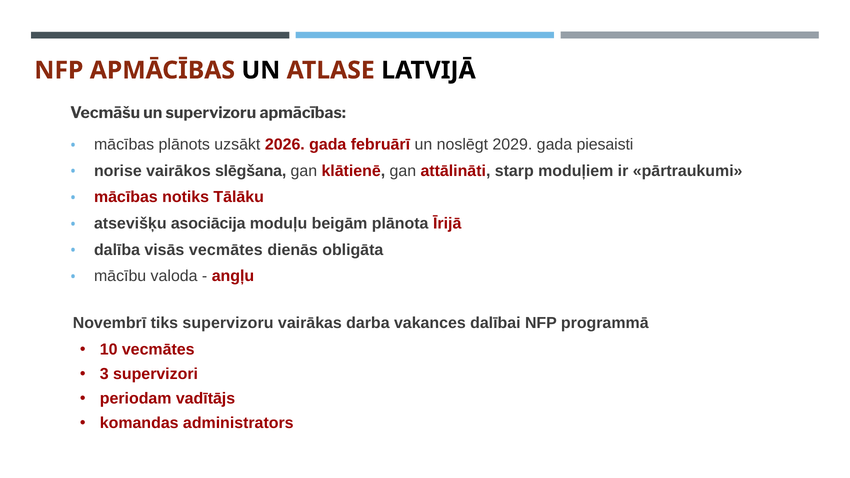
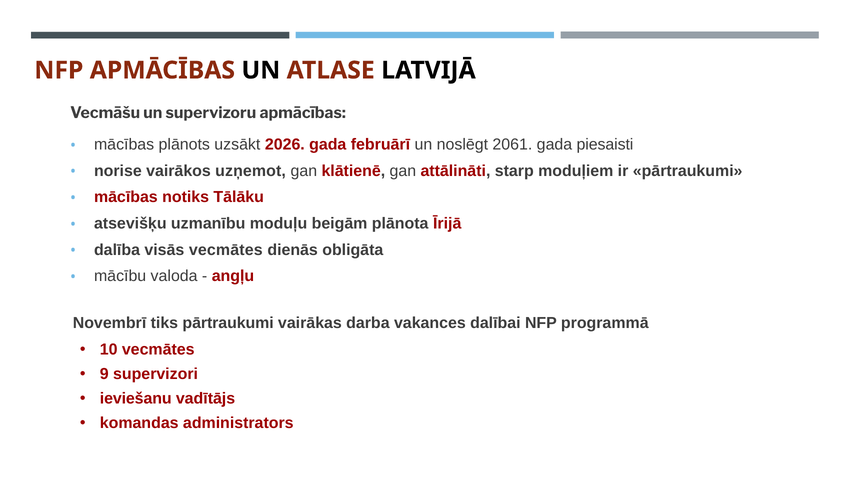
2029: 2029 -> 2061 (512, 144)
slēgšana: slēgšana -> uzņemot (251, 171)
asociācija: asociācija -> uzmanību (208, 224)
tiks supervizoru: supervizoru -> pārtraukumi (228, 323)
3: 3 -> 9 (104, 374)
periodam: periodam -> ieviešanu (136, 399)
